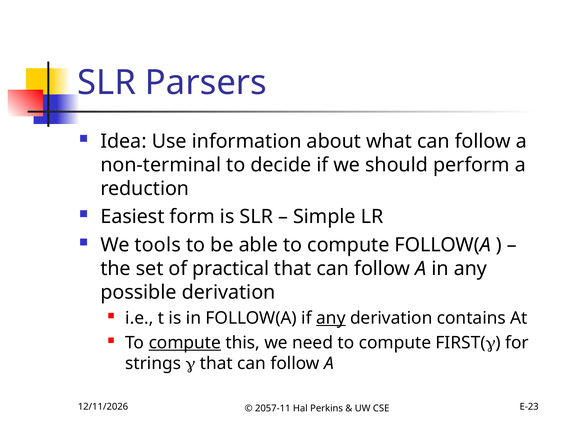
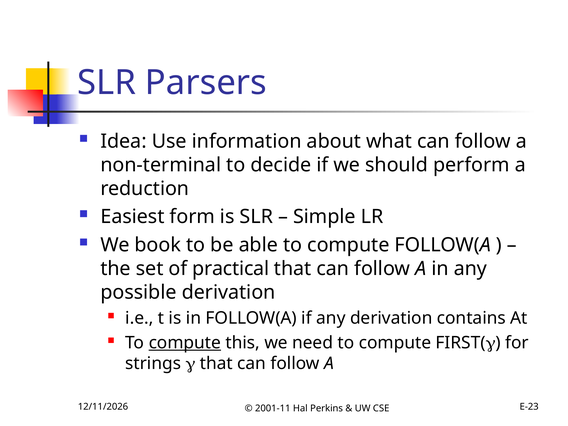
tools: tools -> book (158, 245)
any underline: present -> none (331, 318)
2057-11: 2057-11 -> 2001-11 (273, 408)
